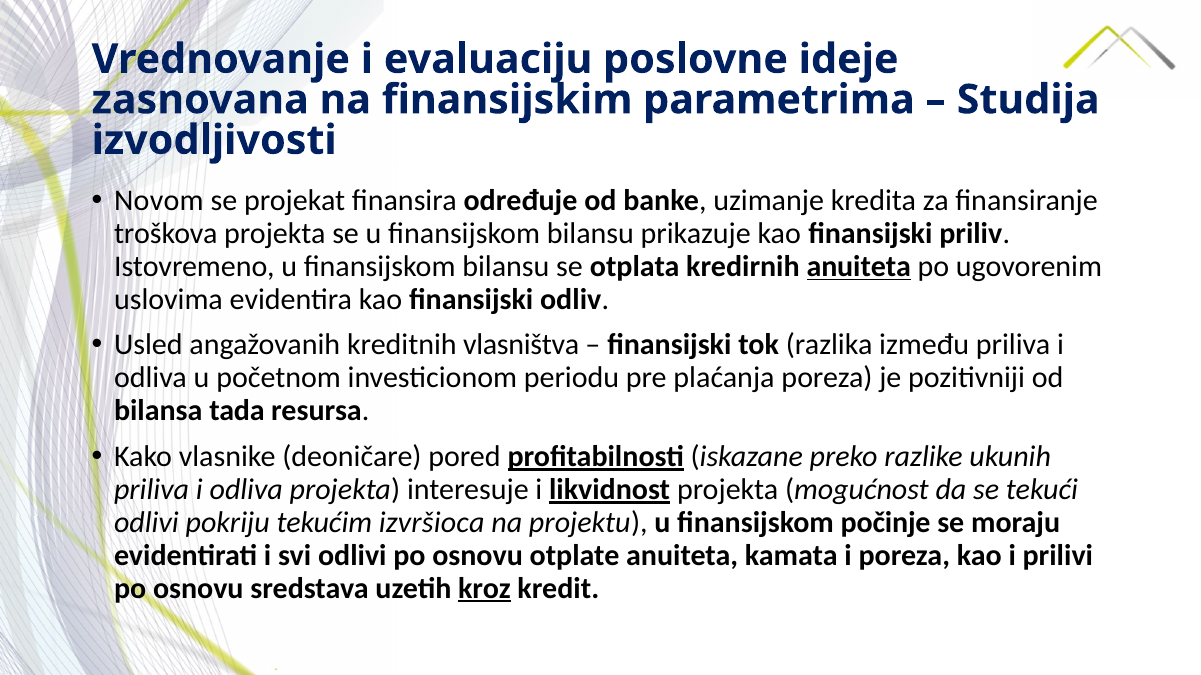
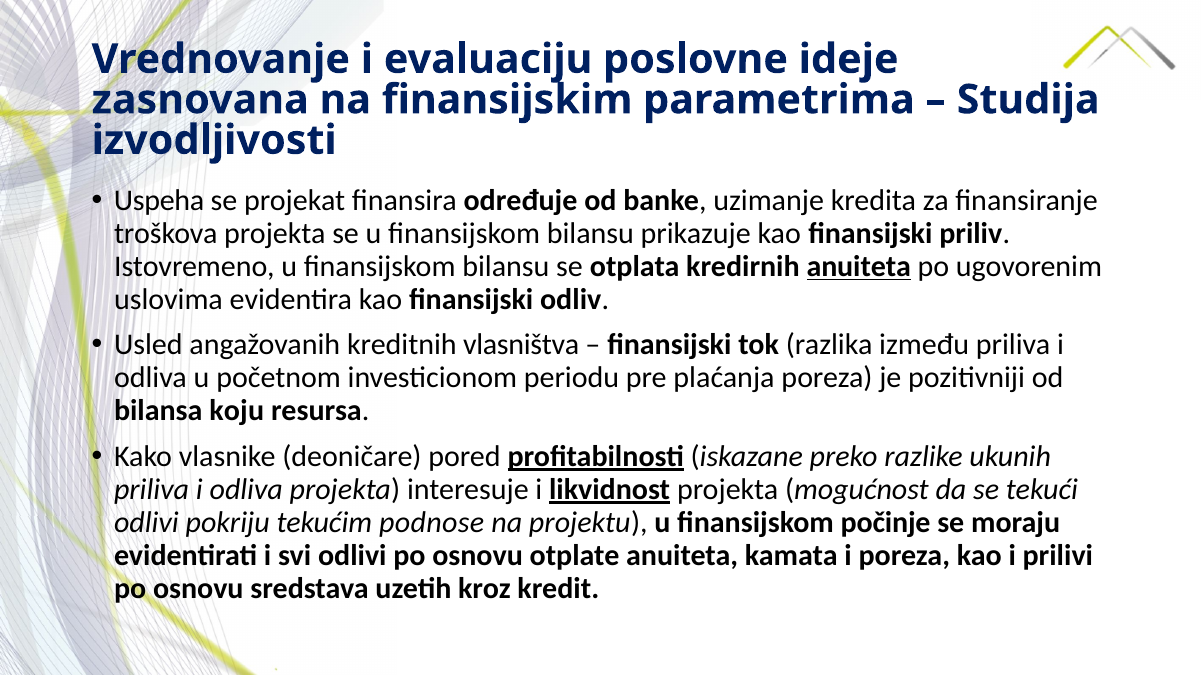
Novom: Novom -> Uspeha (159, 201)
tada: tada -> koju (237, 411)
izvršioca: izvršioca -> podnose (432, 523)
kroz underline: present -> none (485, 589)
